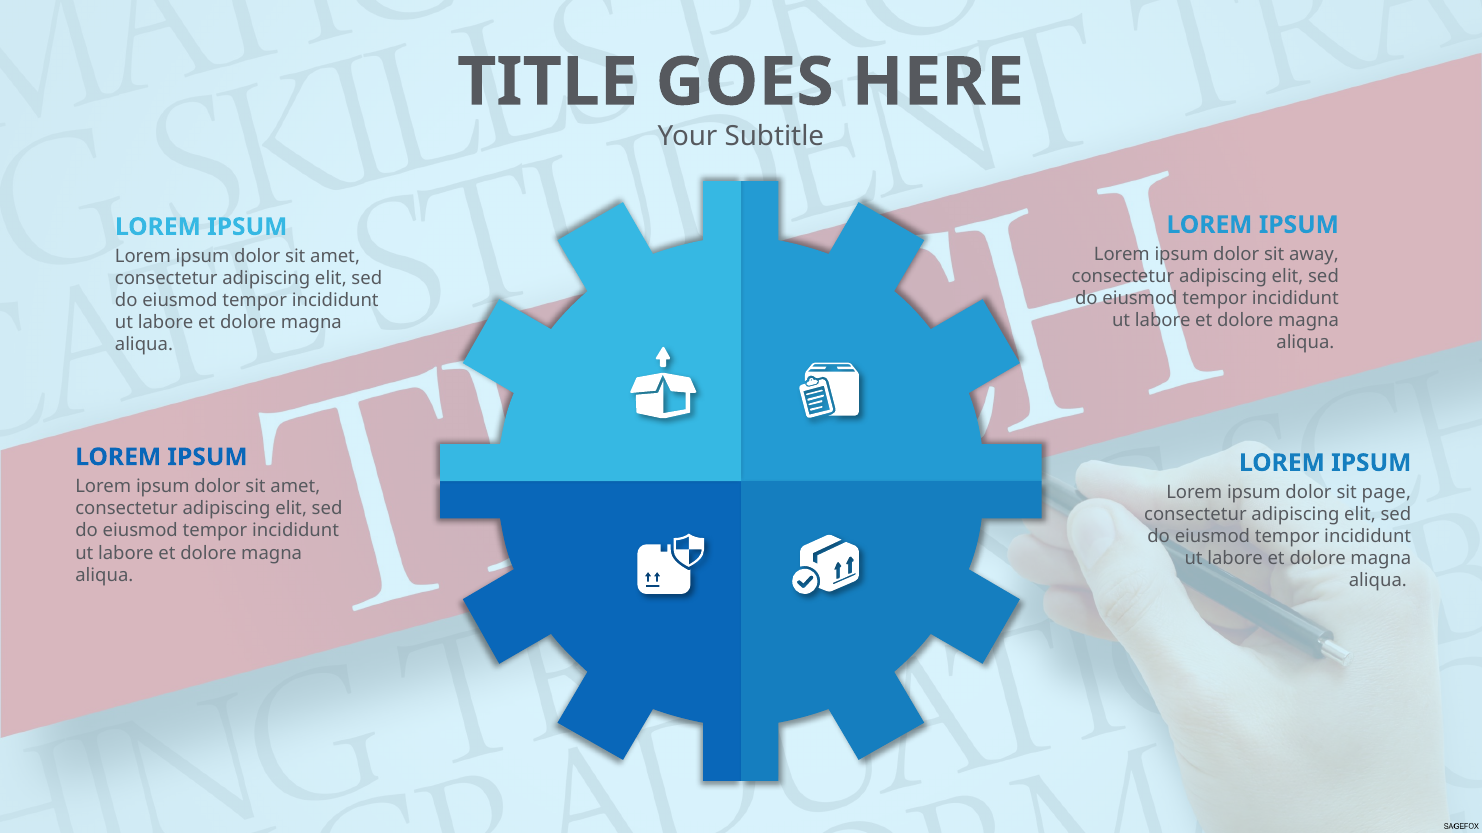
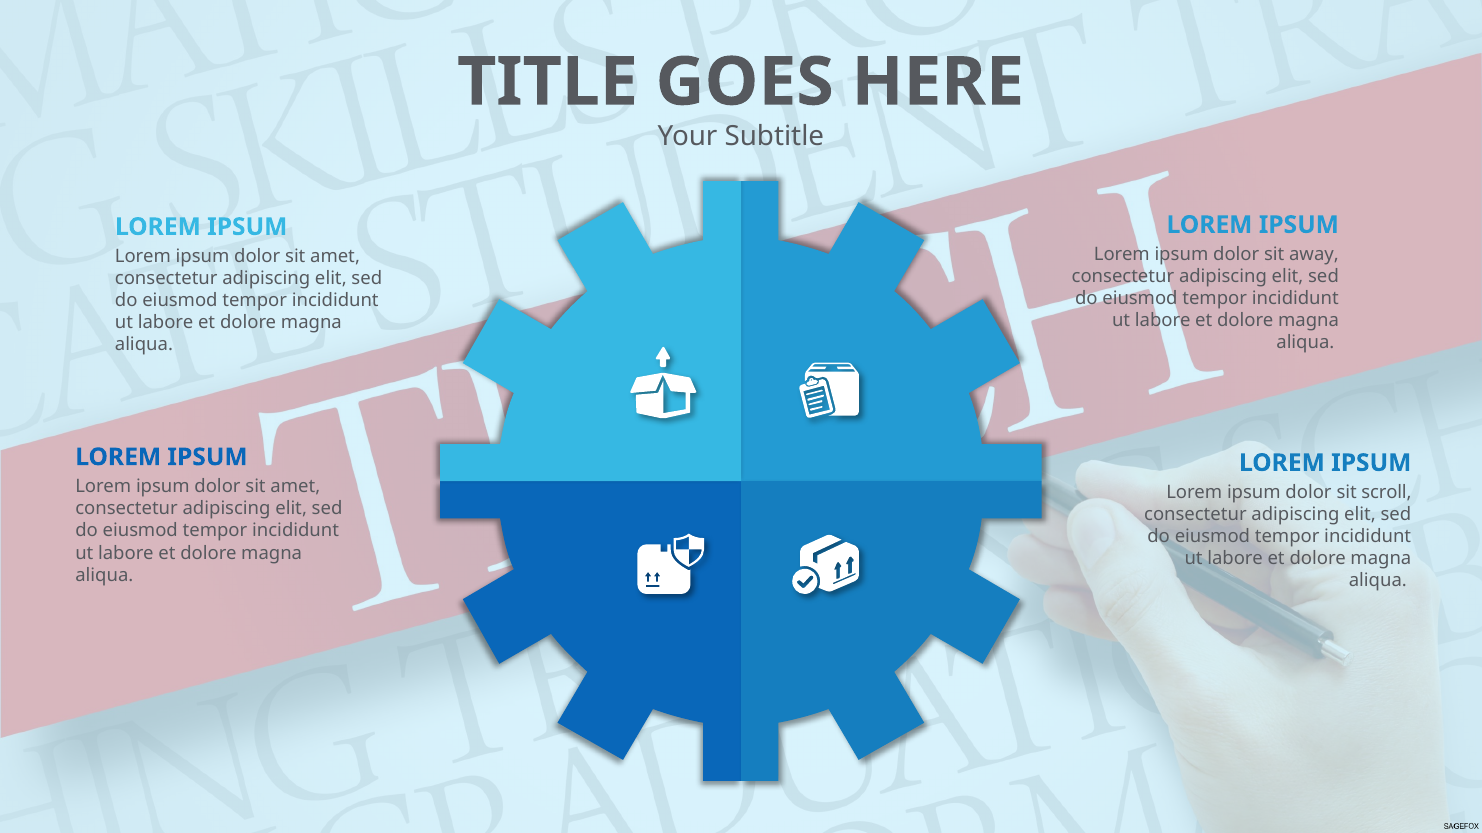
page: page -> scroll (1387, 492)
